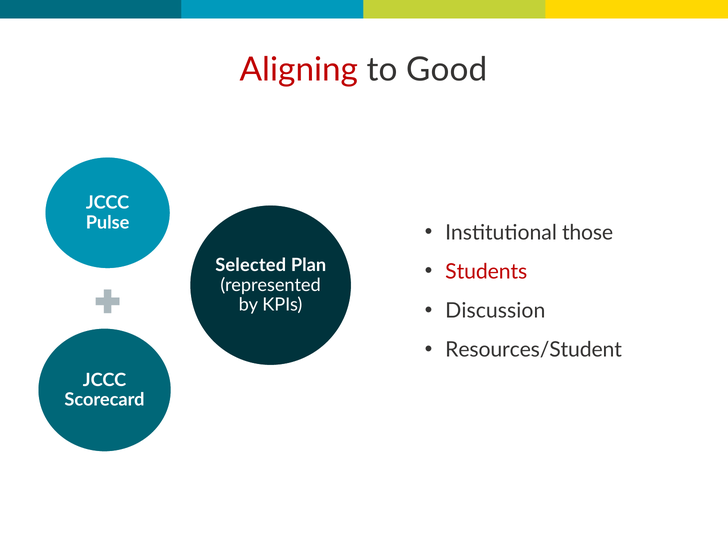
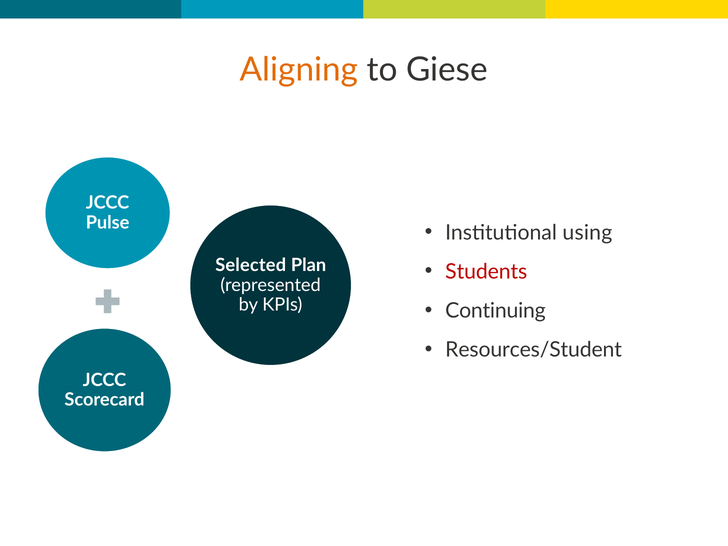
Aligning colour: red -> orange (299, 70)
Good: Good -> Giese (447, 70)
those: those -> using (587, 233)
Discussion: Discussion -> Continuing (495, 311)
